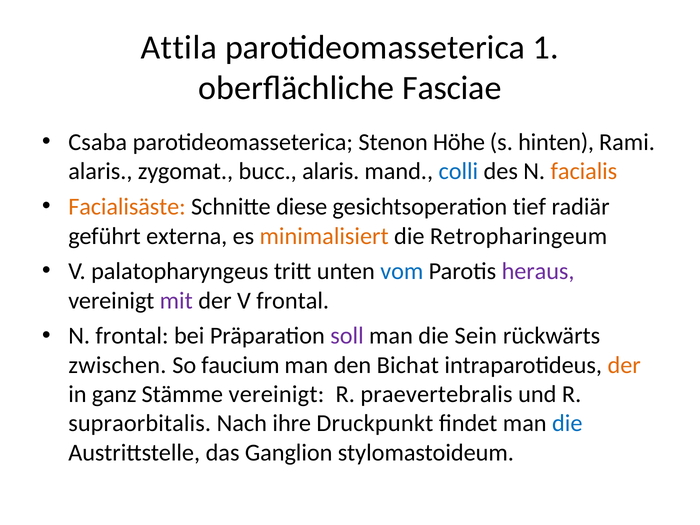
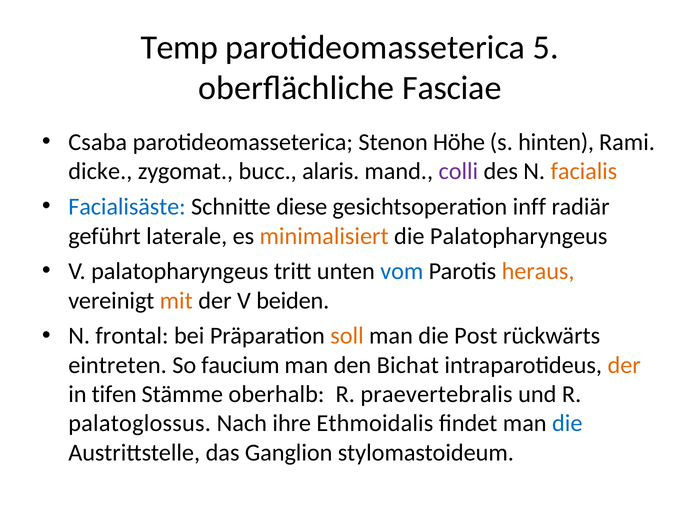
Attila: Attila -> Temp (179, 47)
1: 1 -> 5 (546, 47)
alaris: alaris -> dicke (100, 171)
colli colour: blue -> purple (458, 171)
Facialisäste colour: orange -> blue (127, 207)
tief: tief -> inff (529, 207)
externa: externa -> laterale (187, 236)
die Retropharingeum: Retropharingeum -> Palatopharyngeus (519, 236)
heraus colour: purple -> orange (538, 271)
mit colour: purple -> orange (176, 301)
V frontal: frontal -> beiden (293, 301)
soll colour: purple -> orange (347, 336)
Sein: Sein -> Post (476, 336)
zwischen: zwischen -> eintreten (118, 365)
ganz: ganz -> tifen (114, 394)
Stämme vereinigt: vereinigt -> oberhalb (276, 394)
supraorbitalis: supraorbitalis -> palatoglossus (140, 423)
Druckpunkt: Druckpunkt -> Ethmoidalis (375, 423)
